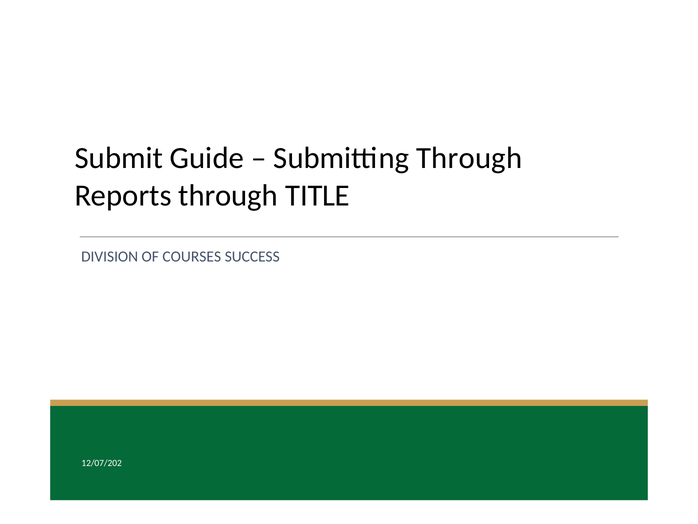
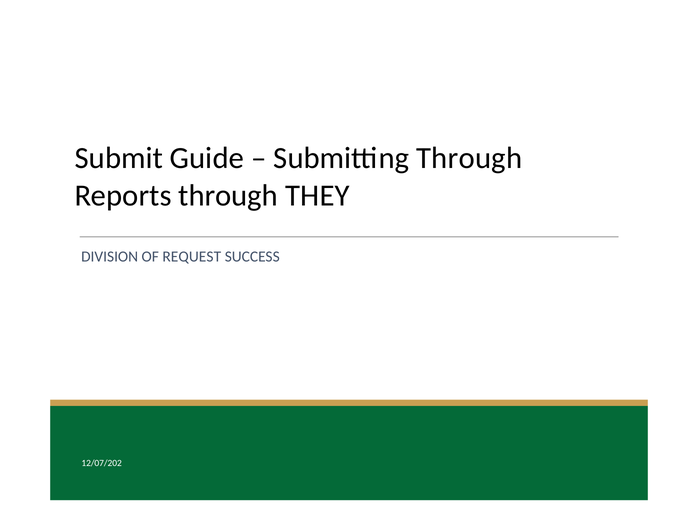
TITLE: TITLE -> THEY (317, 195)
COURSES: COURSES -> REQUEST (192, 256)
